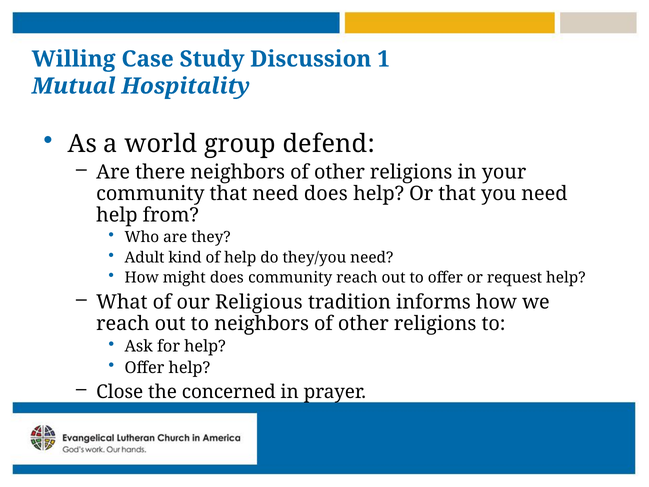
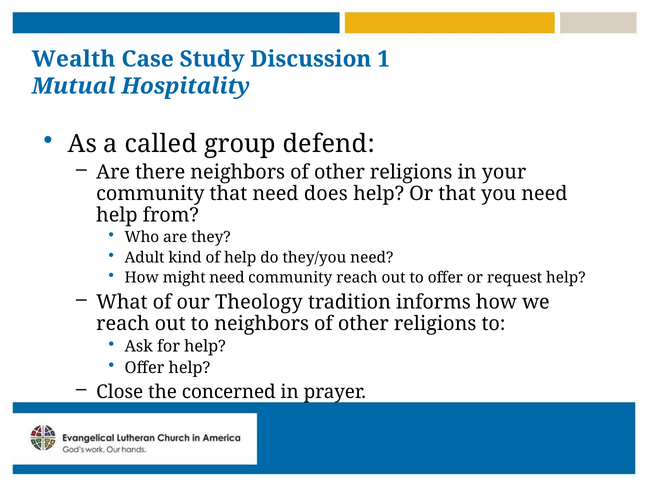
Willing: Willing -> Wealth (74, 59)
world: world -> called (161, 144)
might does: does -> need (227, 278)
Religious: Religious -> Theology (259, 302)
